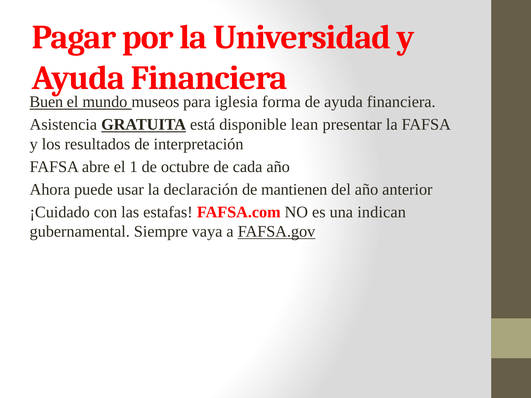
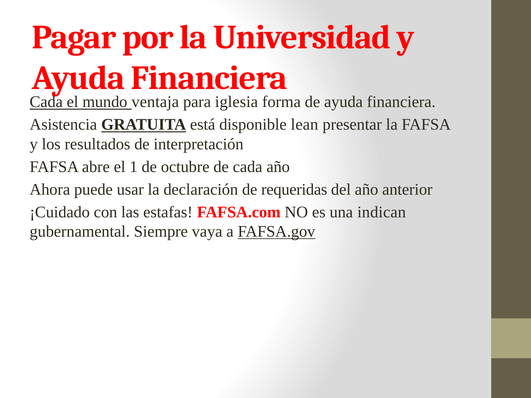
Buen: Buen -> Cada (46, 102)
museos: museos -> ventaja (155, 102)
mantienen: mantienen -> requeridas (294, 189)
